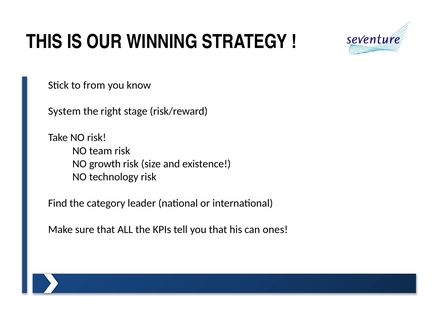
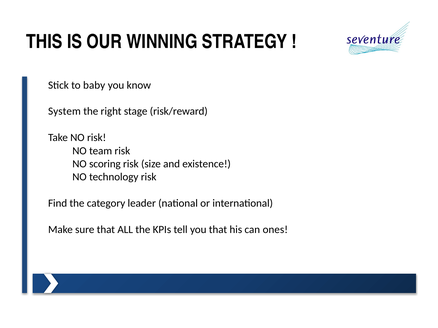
from: from -> baby (94, 85)
growth: growth -> scoring (105, 164)
